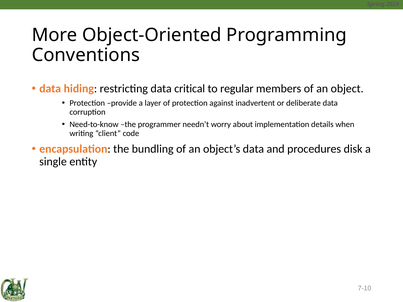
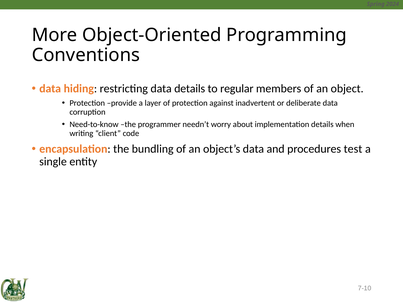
data critical: critical -> details (190, 89)
disk: disk -> test (353, 149)
